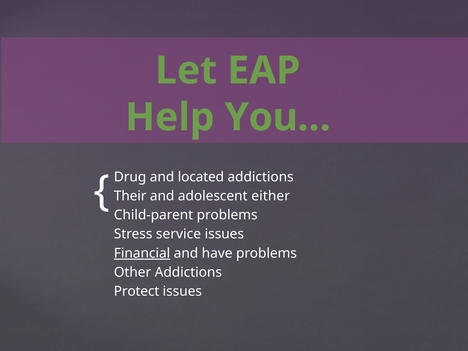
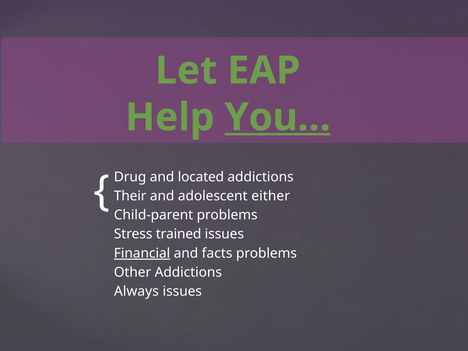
You… underline: none -> present (278, 117)
service: service -> trained (179, 234)
have: have -> facts (217, 253)
Protect: Protect -> Always (136, 291)
